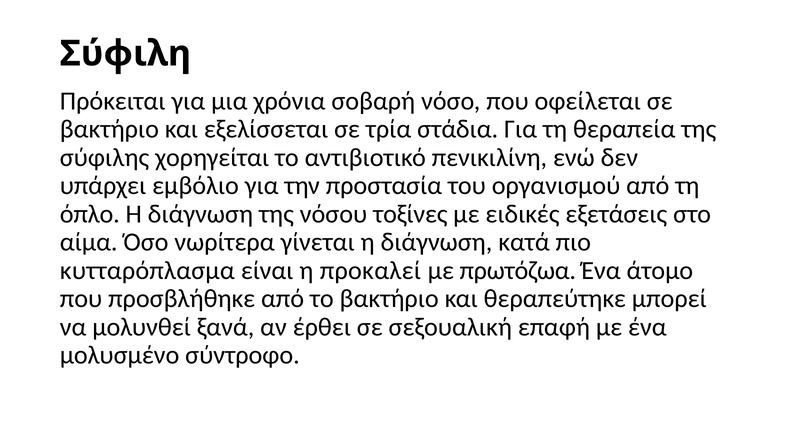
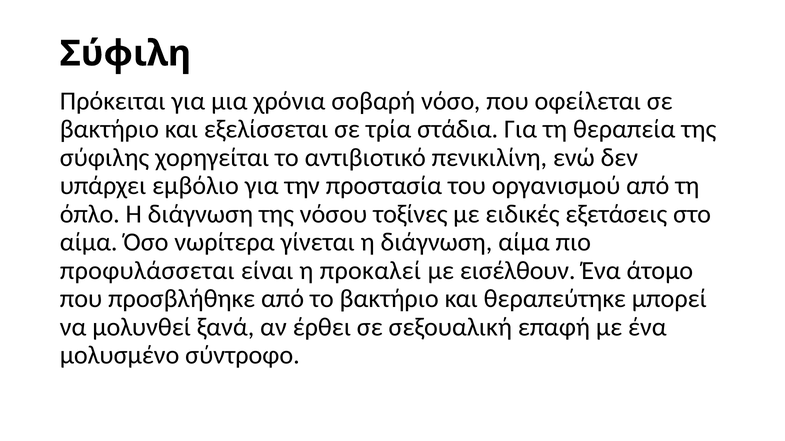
διάγνωση κατά: κατά -> αίμα (524, 243)
κυτταρόπλασμα: κυτταρόπλασμα -> προφυλάσσεται (147, 271)
πρωτόζωα: πρωτόζωα -> εισέλθουν (518, 271)
